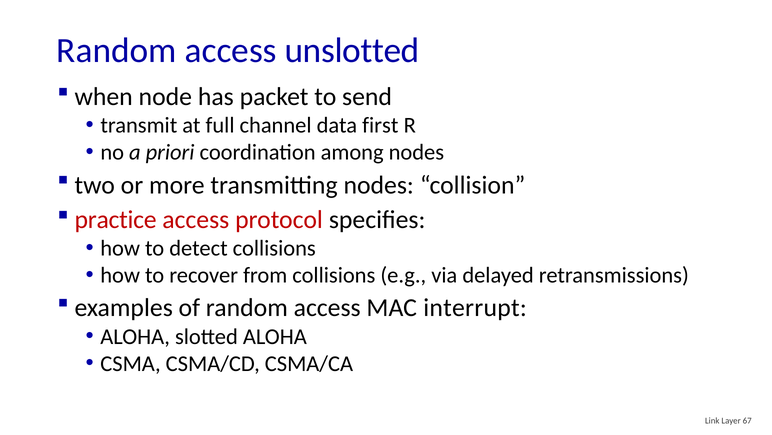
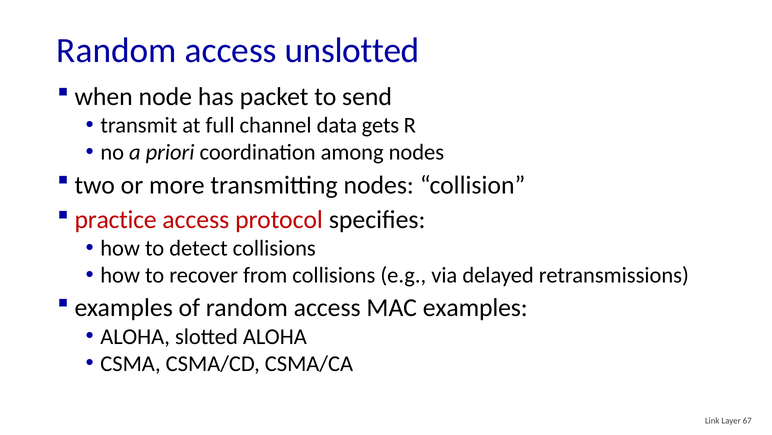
first: first -> gets (380, 125)
MAC interrupt: interrupt -> examples (475, 307)
